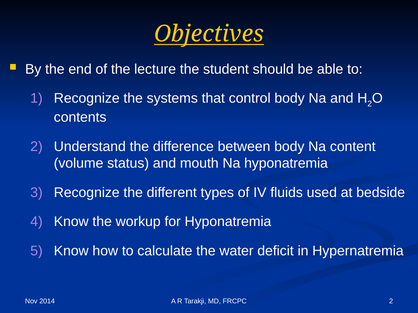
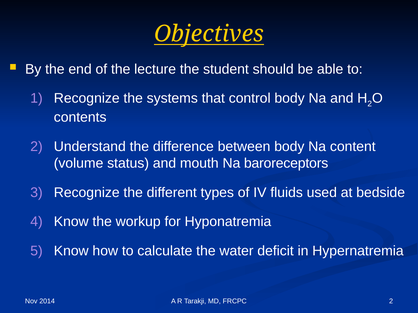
Na hyponatremia: hyponatremia -> baroreceptors (286, 164)
